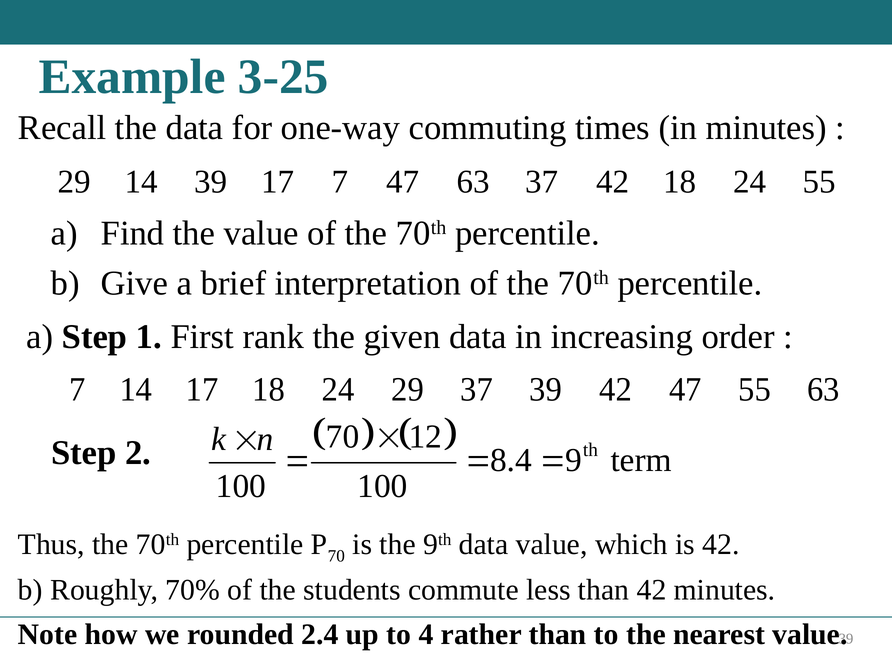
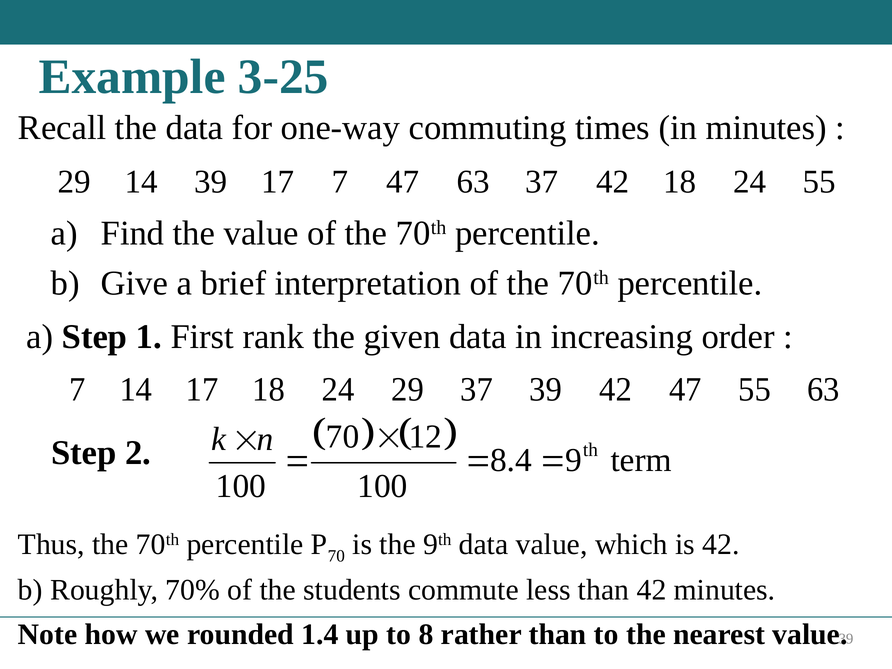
2.4: 2.4 -> 1.4 (320, 634)
4: 4 -> 8 (426, 634)
